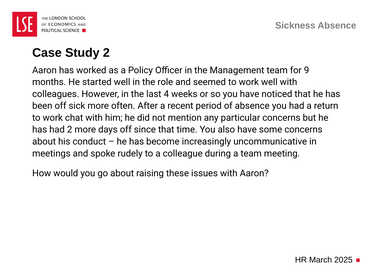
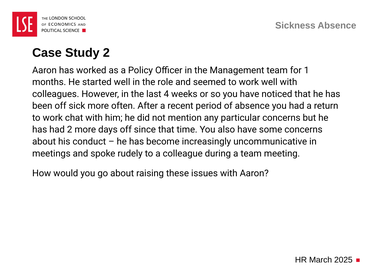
9: 9 -> 1 (307, 70)
